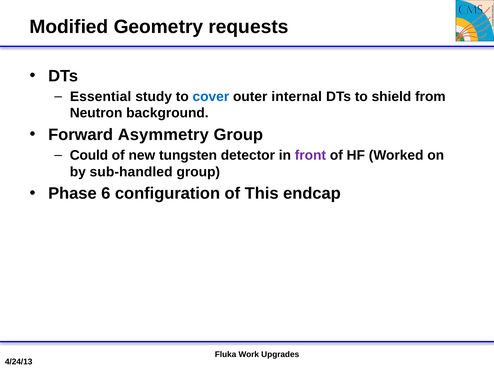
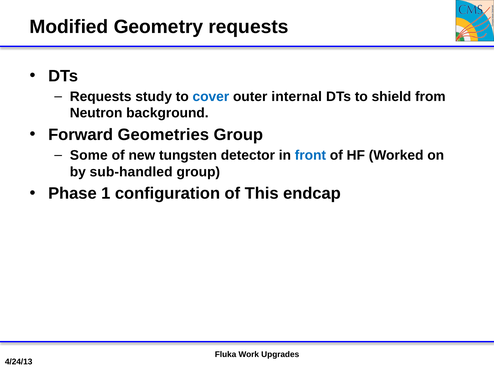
Essential: Essential -> Requests (101, 96)
Asymmetry: Asymmetry -> Geometries (163, 135)
Could: Could -> Some (89, 155)
front colour: purple -> blue (310, 155)
6: 6 -> 1 (106, 193)
